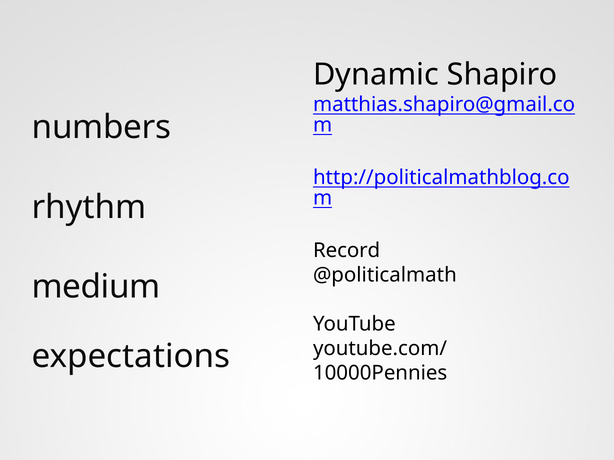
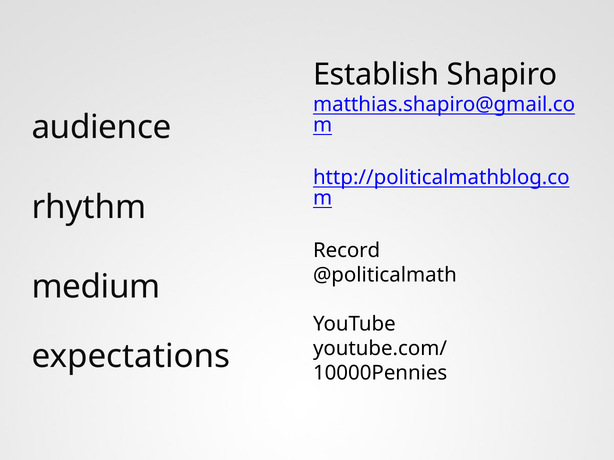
Dynamic: Dynamic -> Establish (376, 75)
numbers: numbers -> audience (102, 128)
